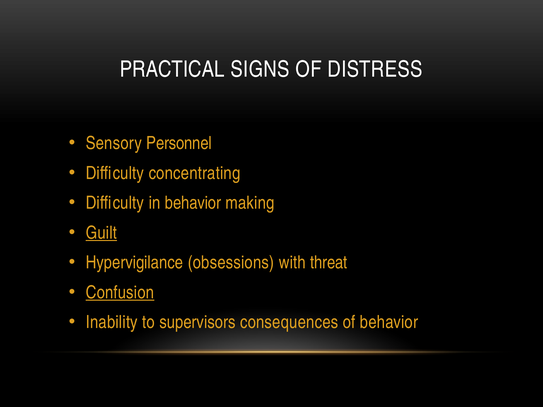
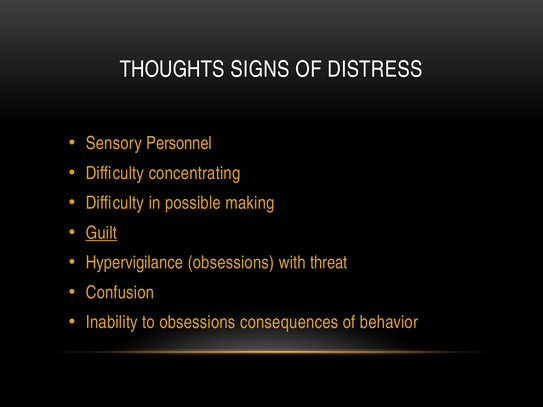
PRACTICAL: PRACTICAL -> THOUGHTS (172, 69)
in behavior: behavior -> possible (193, 203)
Confusion underline: present -> none (120, 293)
to supervisors: supervisors -> obsessions (197, 322)
